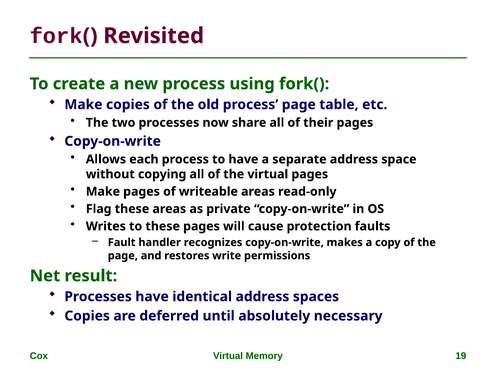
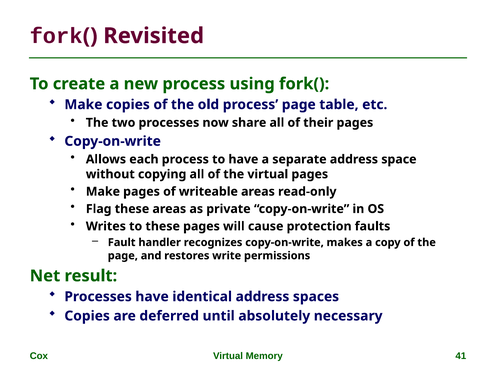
19: 19 -> 41 (461, 356)
